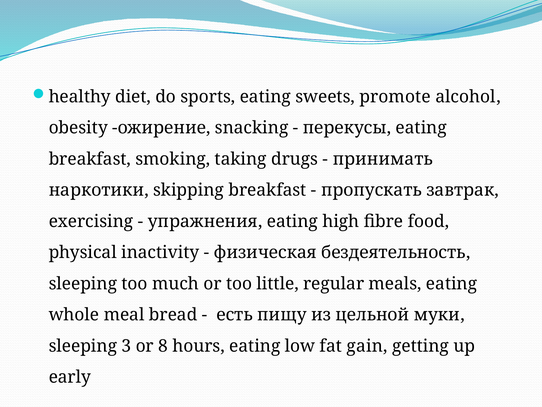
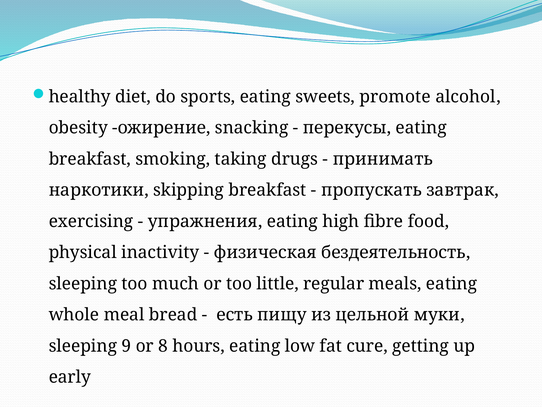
3: 3 -> 9 (126, 346)
gain: gain -> cure (367, 346)
